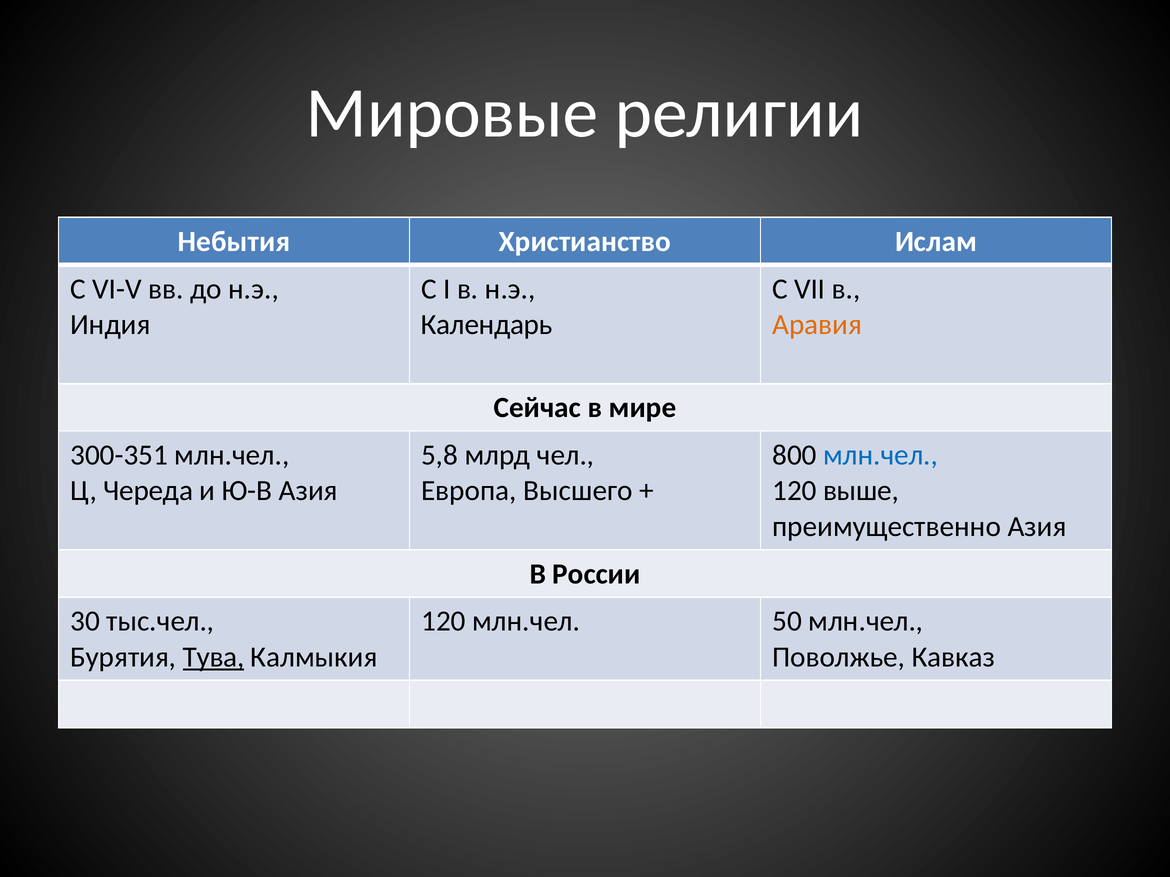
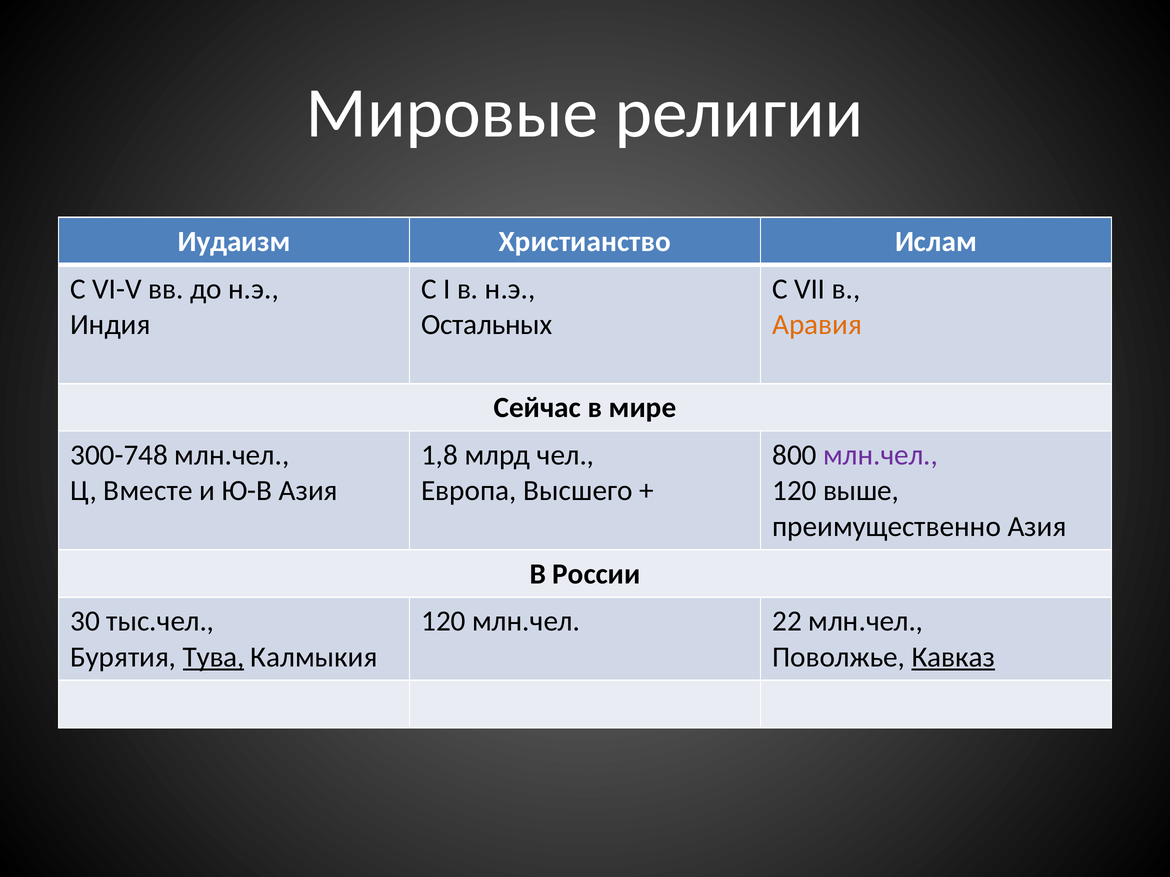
Небытия: Небытия -> Иудаизм (234, 242)
Календарь: Календарь -> Остальных (487, 325)
300-351: 300-351 -> 300-748 (119, 455)
5,8: 5,8 -> 1,8 (440, 455)
млн.чел colour: blue -> purple (881, 455)
Череда: Череда -> Вместе (148, 491)
50: 50 -> 22 (787, 622)
Кавказ underline: none -> present (953, 657)
